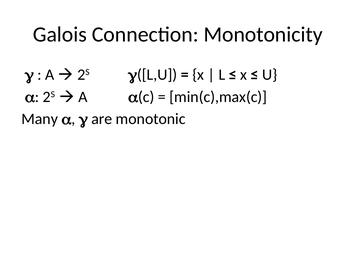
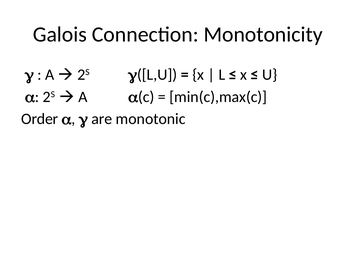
Many: Many -> Order (40, 119)
